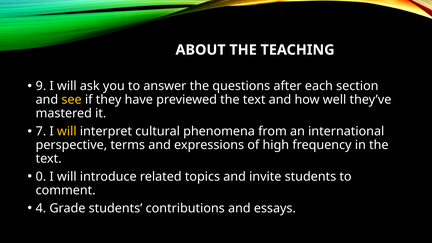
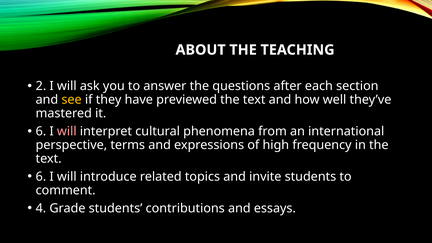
9: 9 -> 2 (41, 86)
7: 7 -> 6 (41, 131)
will colour: yellow -> pink (67, 131)
0: 0 -> 6 (41, 177)
